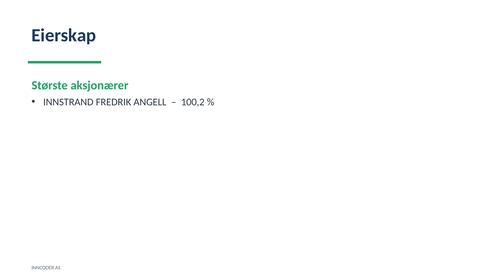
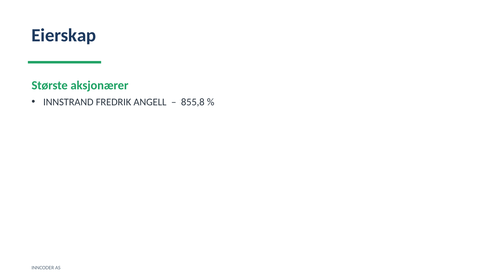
100,2: 100,2 -> 855,8 (193, 102)
